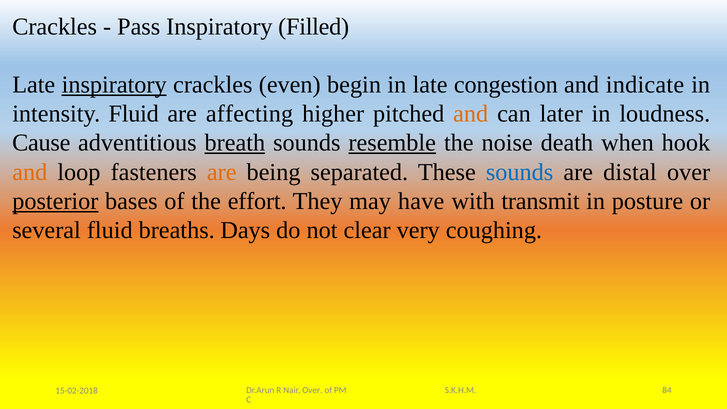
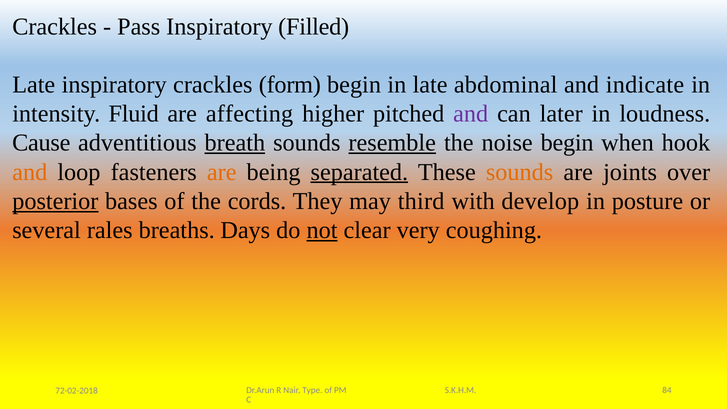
inspiratory underline: present -> none (114, 85)
even: even -> form (290, 85)
congestion: congestion -> abdominal (506, 85)
and colour: orange -> purple (471, 114)
noise death: death -> begin (567, 143)
separated underline: none -> present (359, 172)
sounds colour: blue -> orange (520, 172)
distal: distal -> joints (630, 172)
effort: effort -> cords (257, 201)
have: have -> third (421, 201)
transmit: transmit -> develop (540, 201)
several fluid: fluid -> rales (110, 230)
not underline: none -> present (322, 230)
Nair Over: Over -> Type (312, 390)
15-02-2018: 15-02-2018 -> 72-02-2018 (77, 391)
